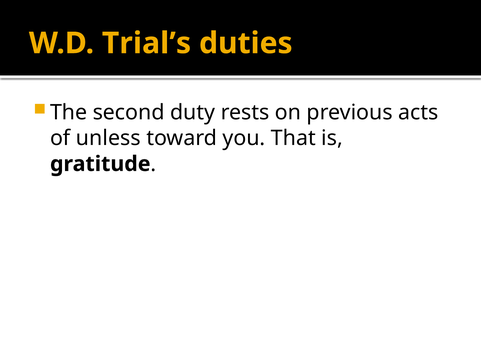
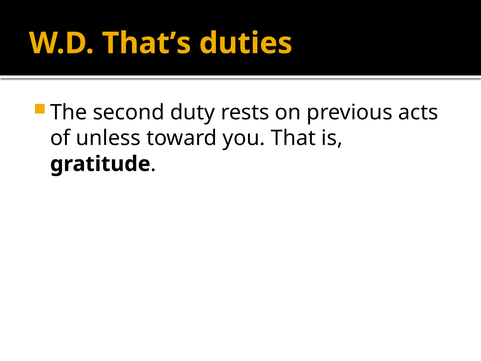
Trial’s: Trial’s -> That’s (147, 43)
